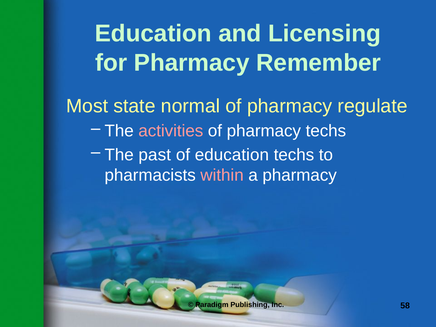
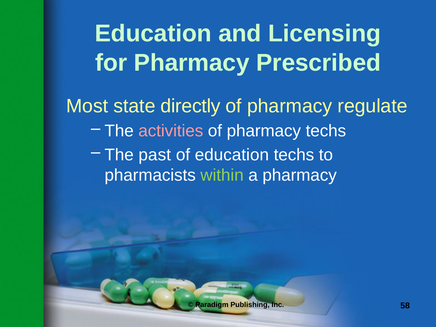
Remember: Remember -> Prescribed (319, 63)
normal: normal -> directly (191, 106)
within colour: pink -> light green (222, 175)
